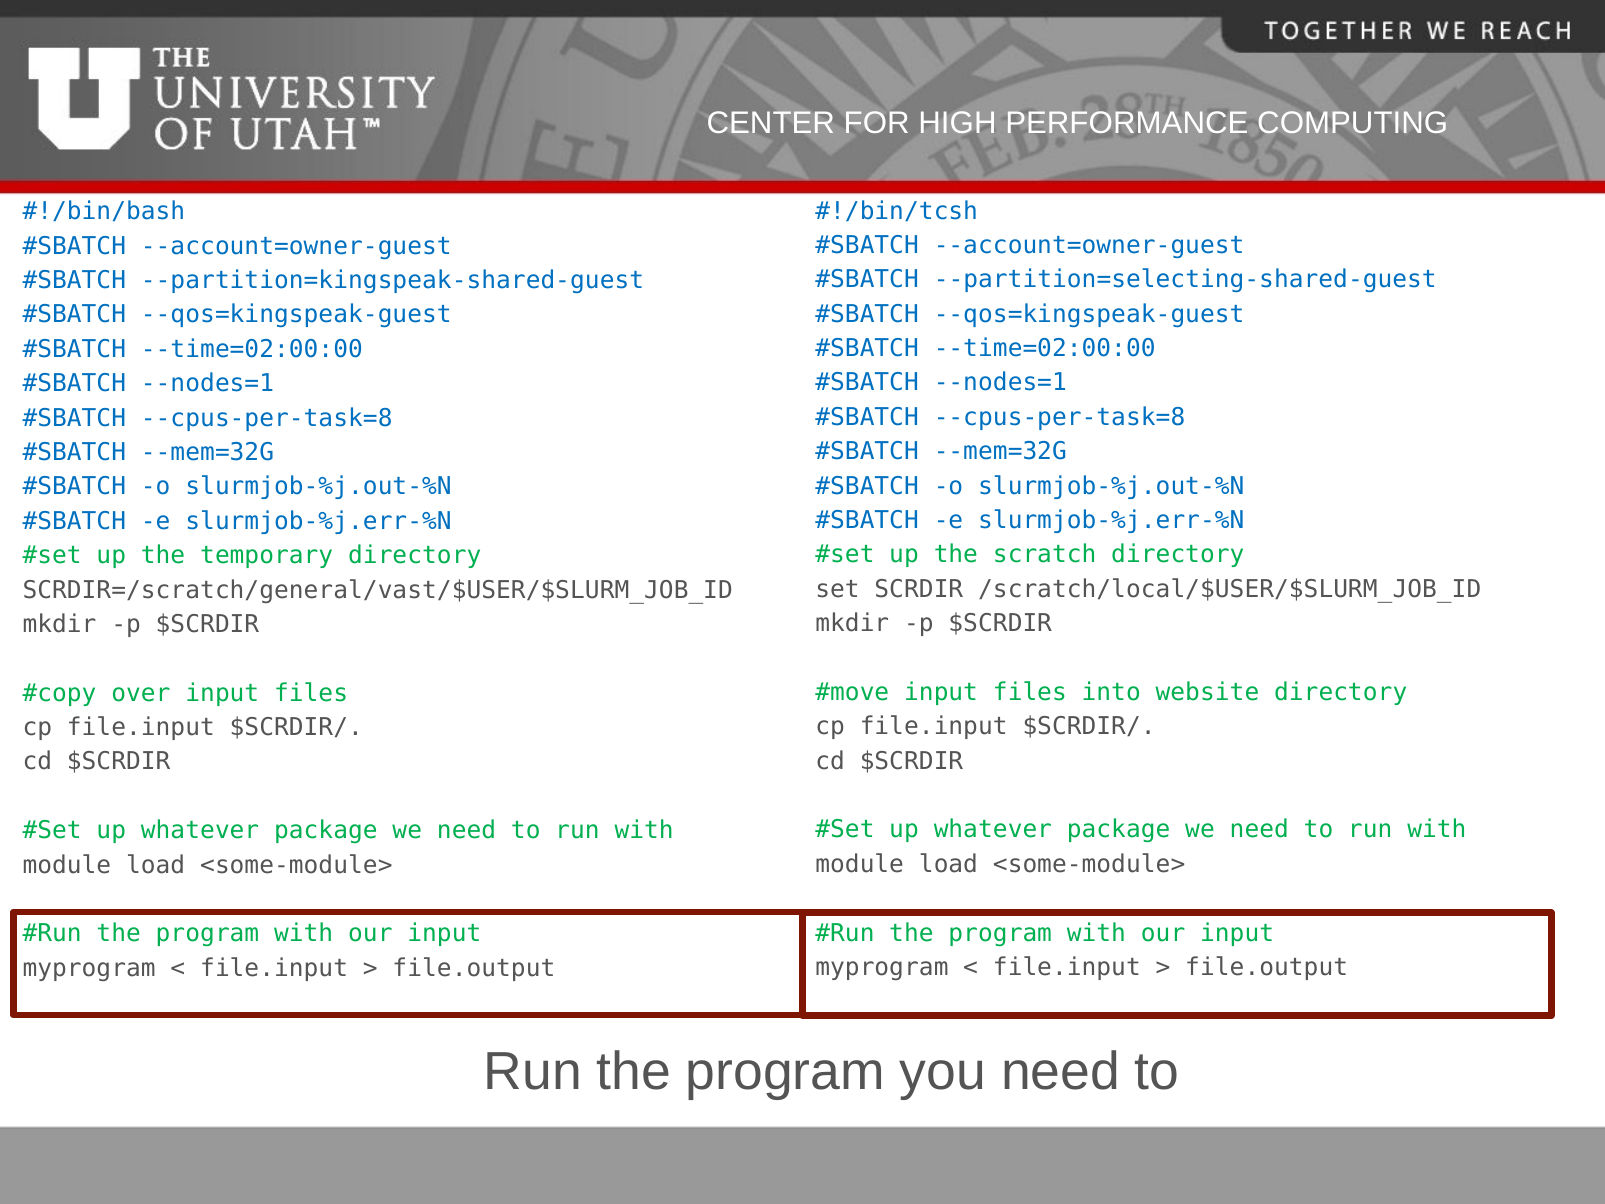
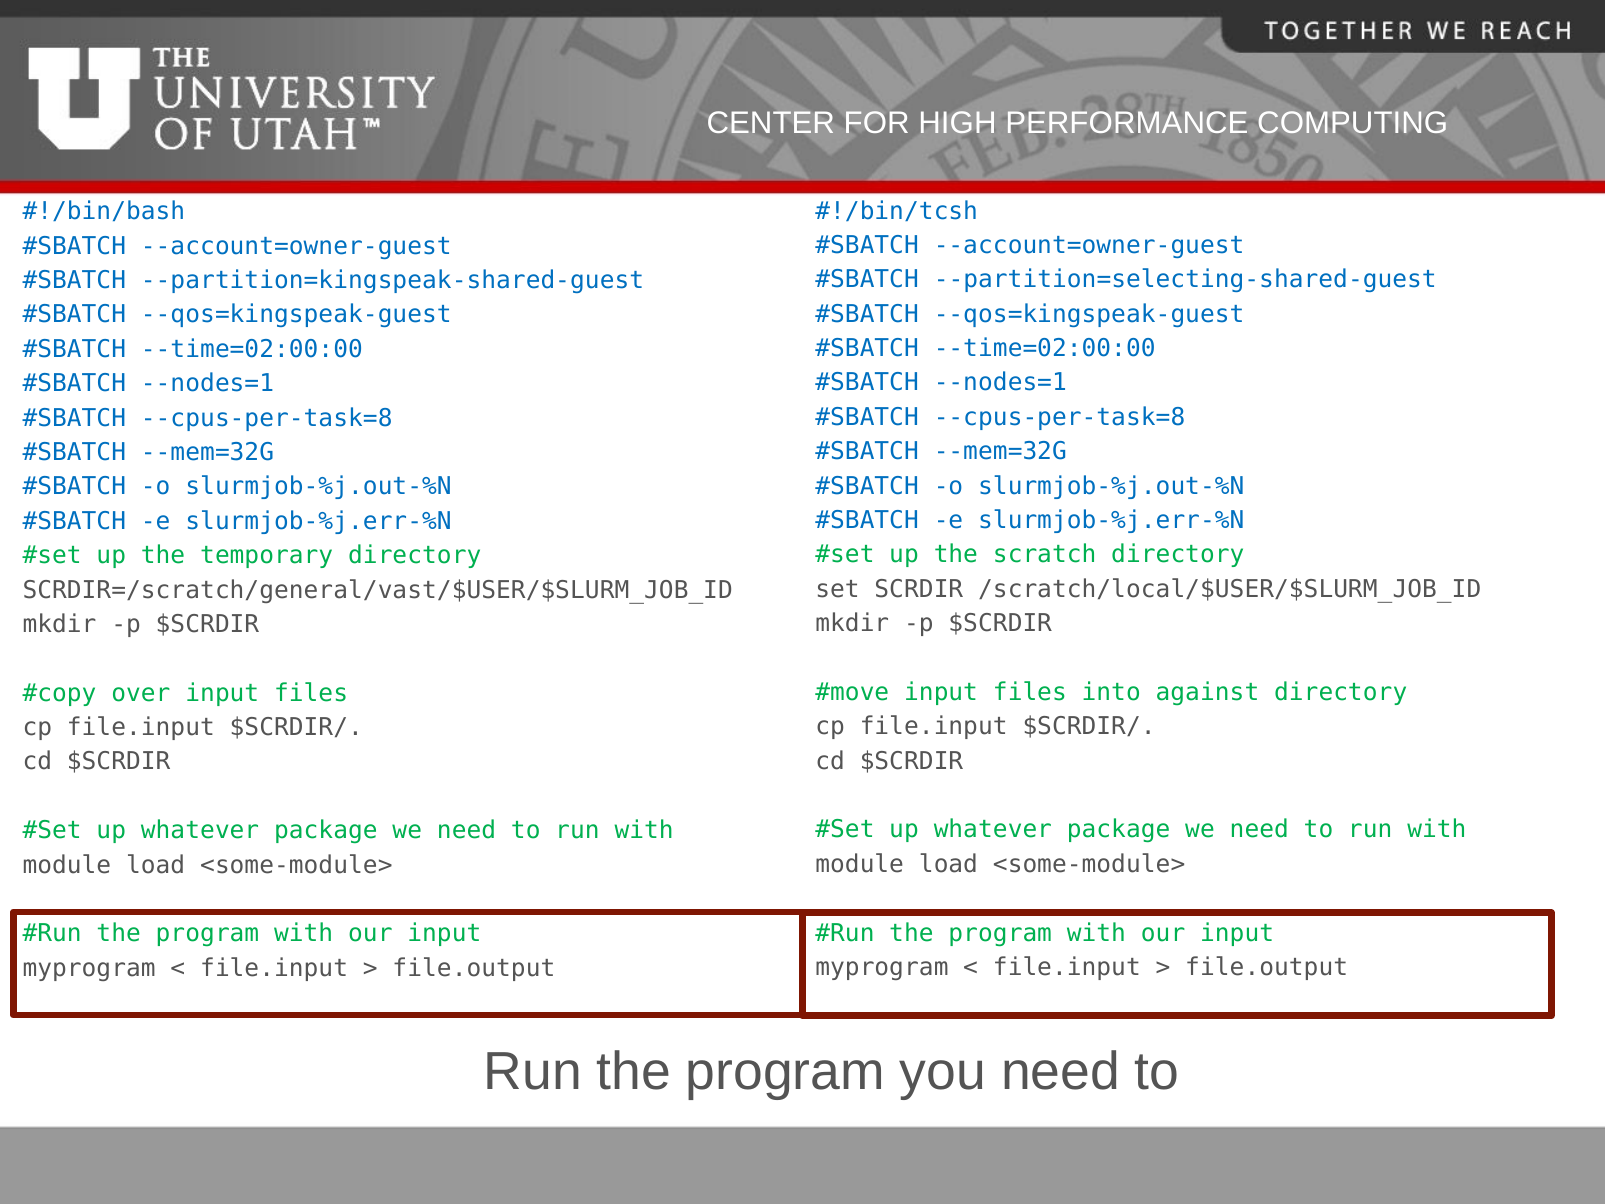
website: website -> against (1207, 692)
